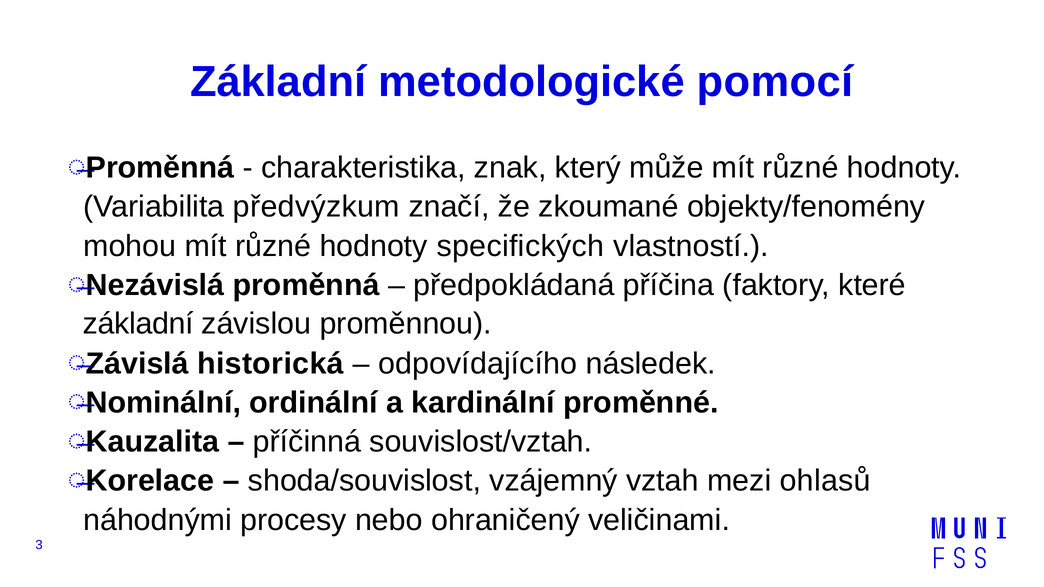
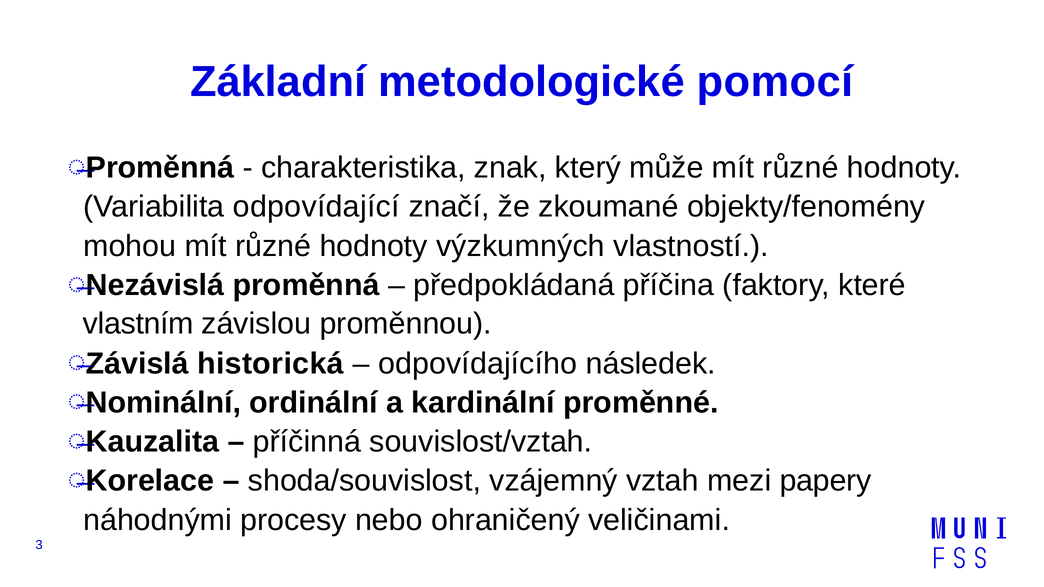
předvýzkum: předvýzkum -> odpovídající (316, 207)
specifických: specifických -> výzkumných (520, 246)
základní: základní -> vlastním (138, 324)
ohlasů: ohlasů -> papery (825, 481)
